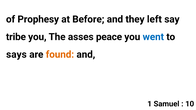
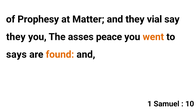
Before: Before -> Matter (88, 19)
left: left -> vial (154, 19)
tribe: tribe -> they (16, 37)
went colour: blue -> orange (153, 37)
